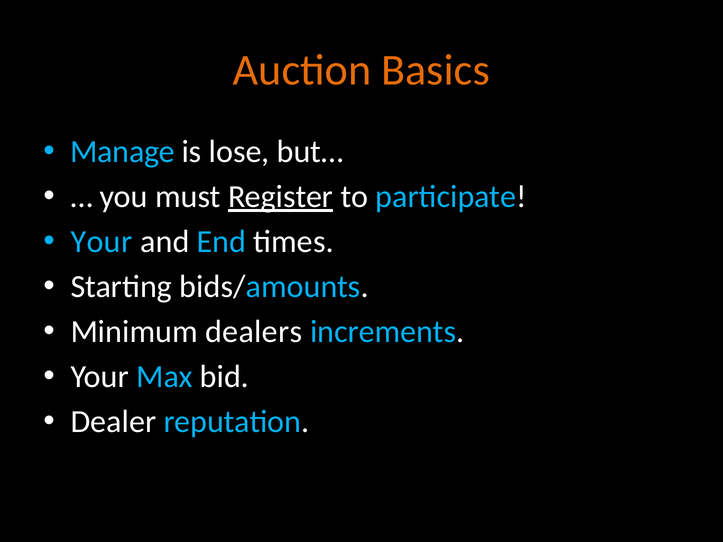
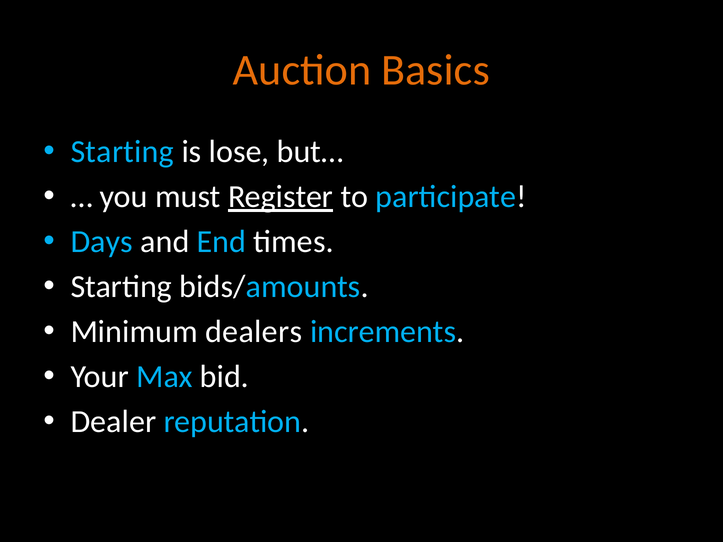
Manage: Manage -> Starting (122, 152)
Your: Your -> Days (102, 242)
